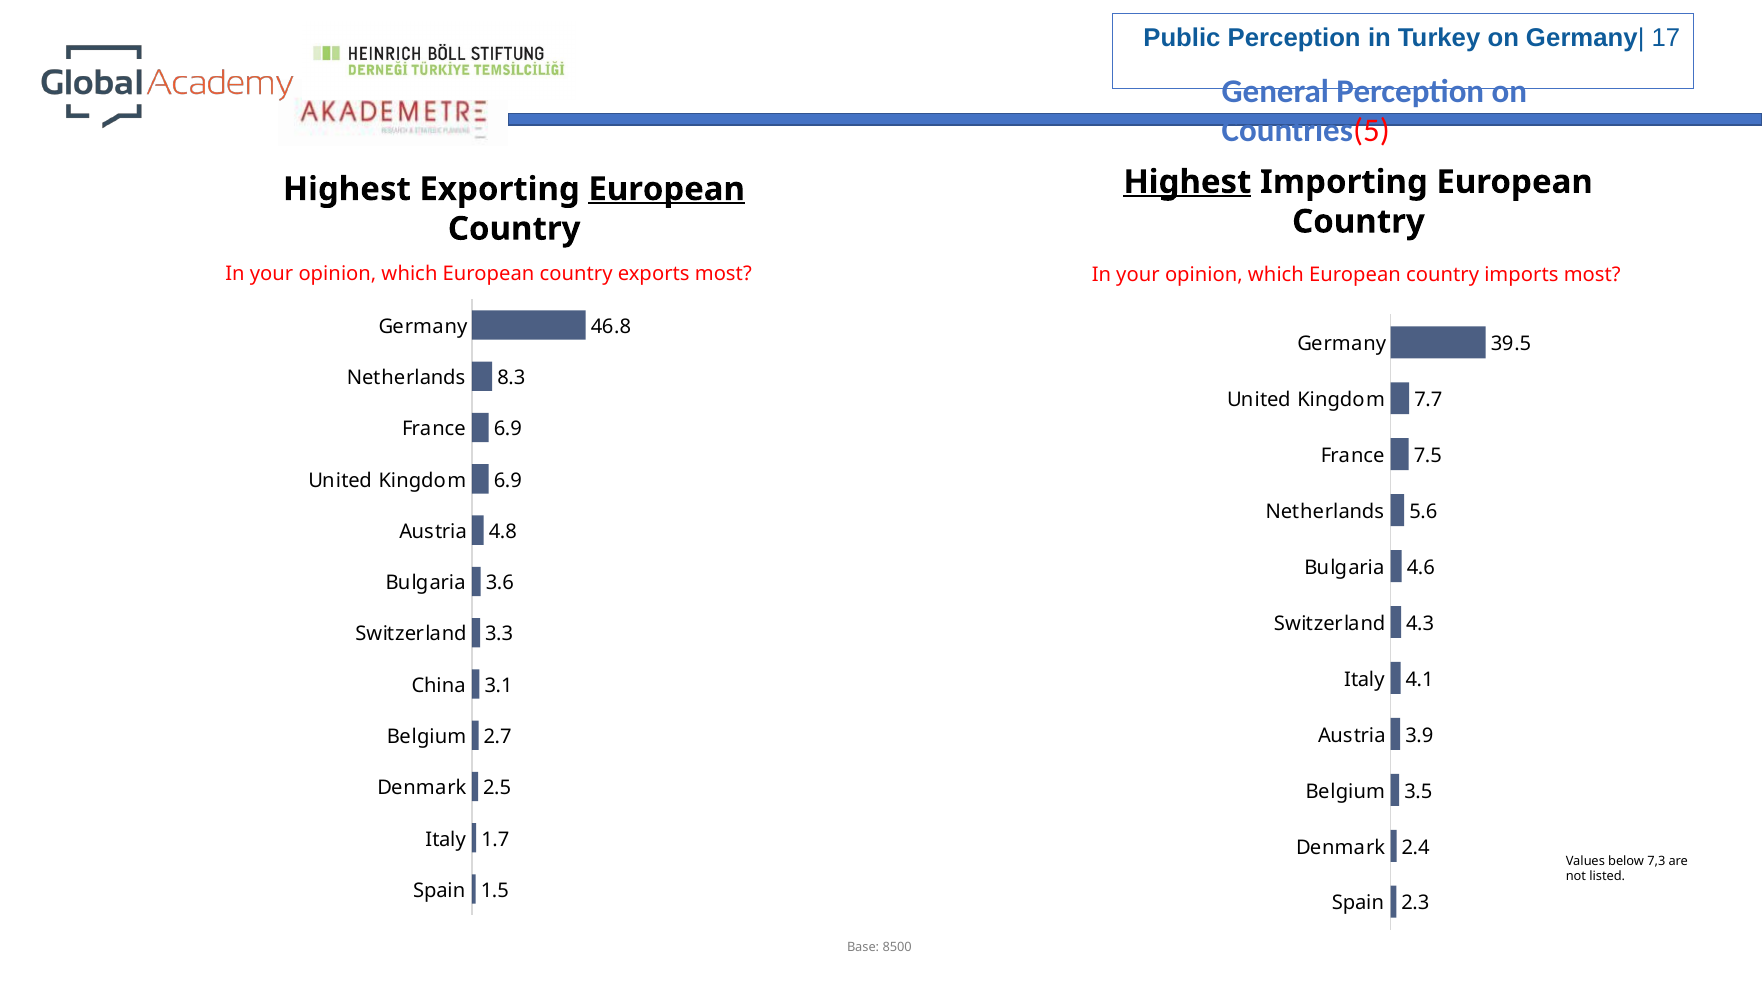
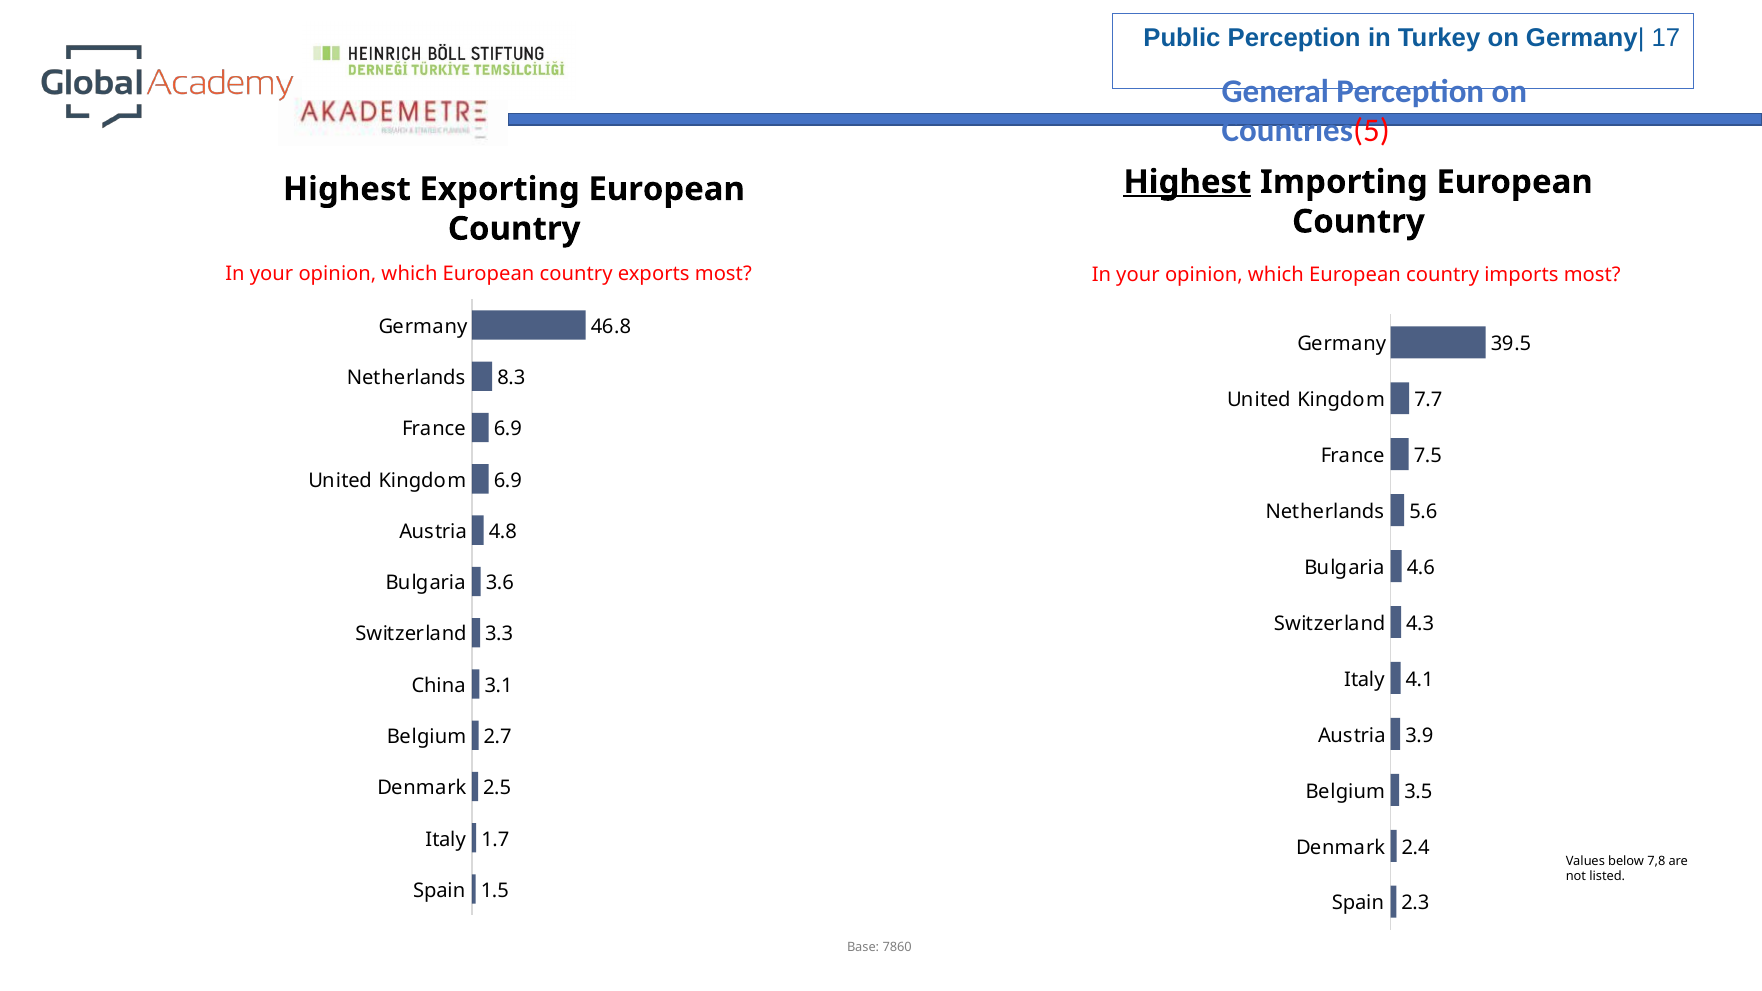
European underline: present -> none (667, 189)
7,3: 7,3 -> 7,8 (1656, 861)
8500: 8500 -> 7860 (897, 948)
